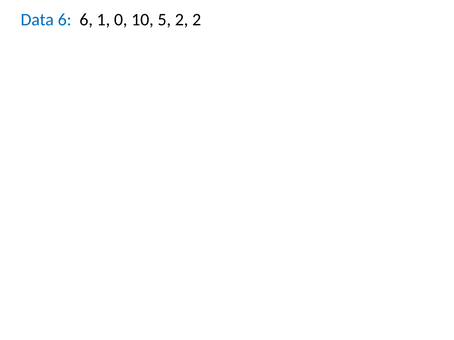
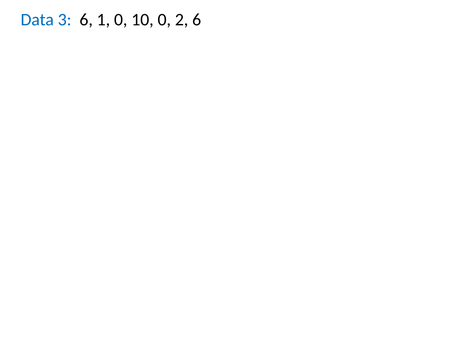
Data 6: 6 -> 3 (65, 20)
10 5: 5 -> 0 (164, 20)
2 2: 2 -> 6 (197, 20)
